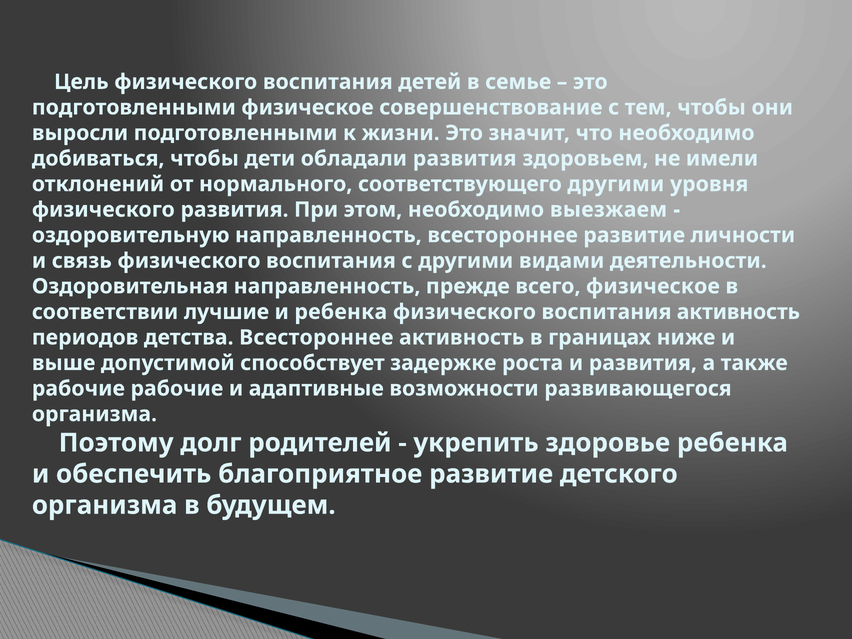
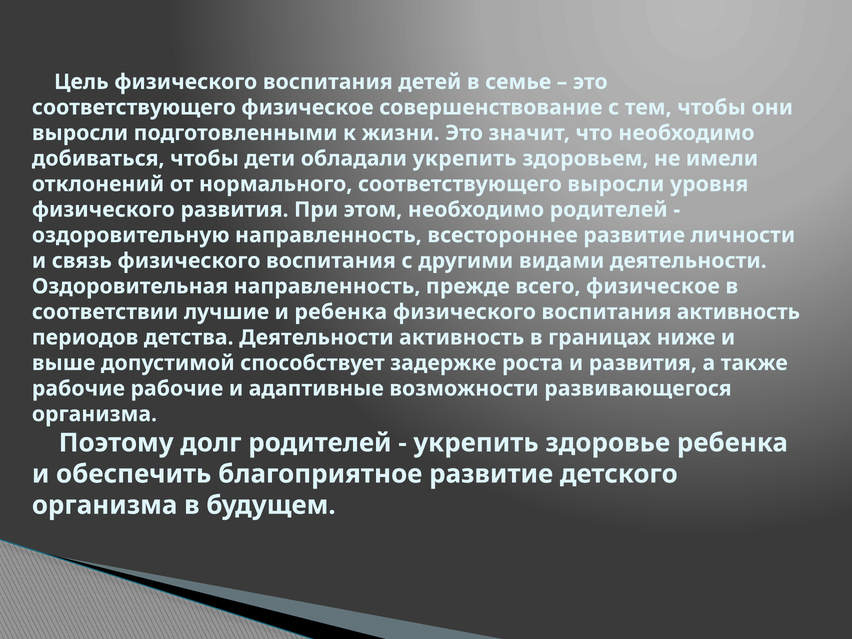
подготовленными: подготовленными -> соответствующего (134, 107)
обладали развития: развития -> укрепить (465, 159)
соответствующего другими: другими -> выросли (616, 184)
необходимо выезжаем: выезжаем -> родителей (609, 210)
детства Всестороннее: Всестороннее -> Деятельности (316, 337)
